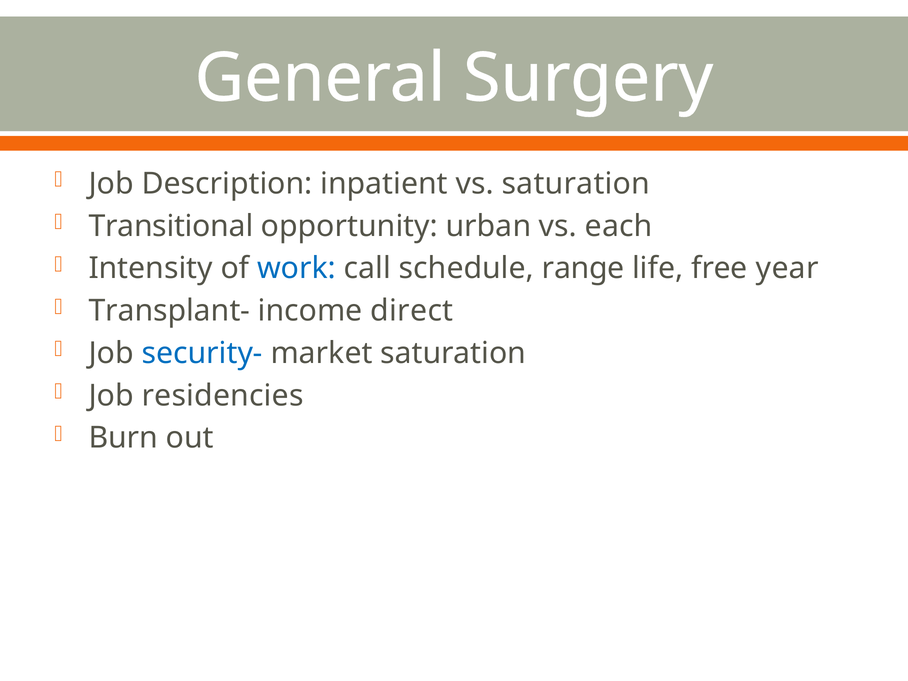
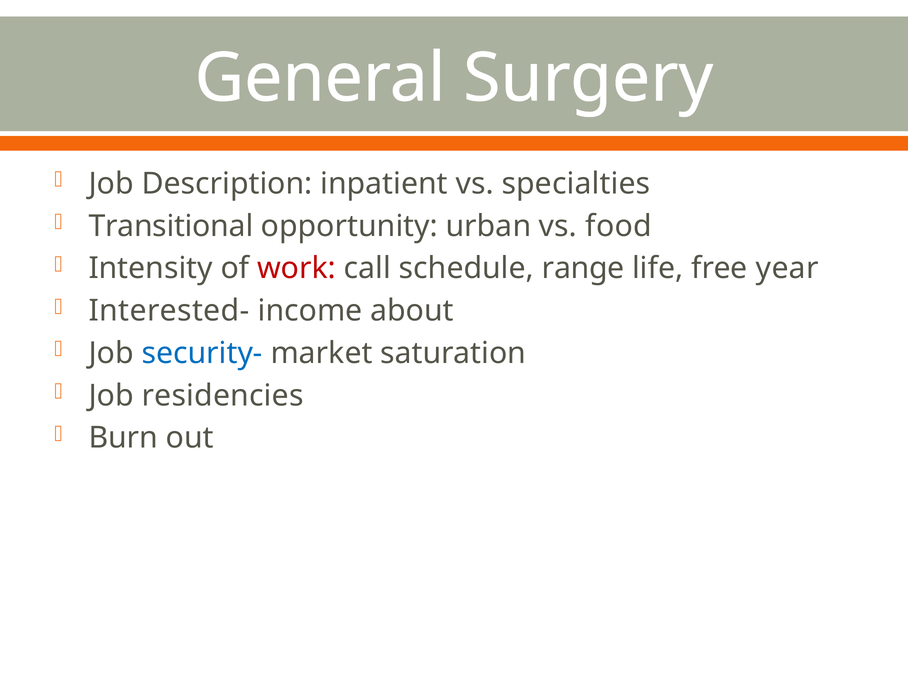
vs saturation: saturation -> specialties (576, 184)
each: each -> food (619, 226)
work colour: blue -> red (297, 268)
Transplant-: Transplant- -> Interested- (169, 311)
direct: direct -> about (412, 311)
